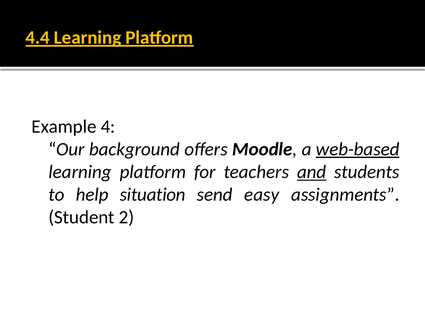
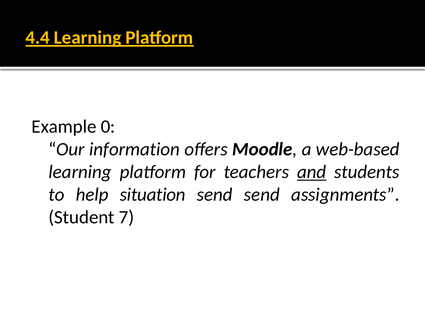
4: 4 -> 0 (108, 126)
background: background -> information (135, 149)
web-based underline: present -> none (358, 149)
send easy: easy -> send (262, 194)
2: 2 -> 7 (127, 217)
